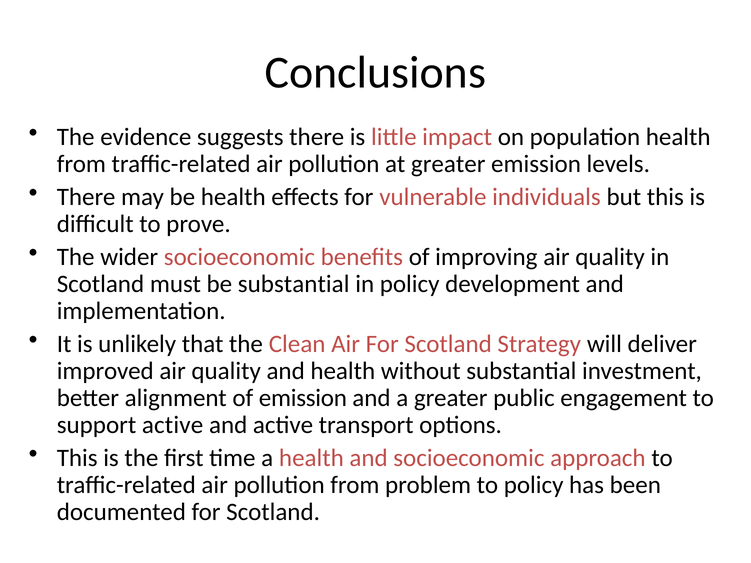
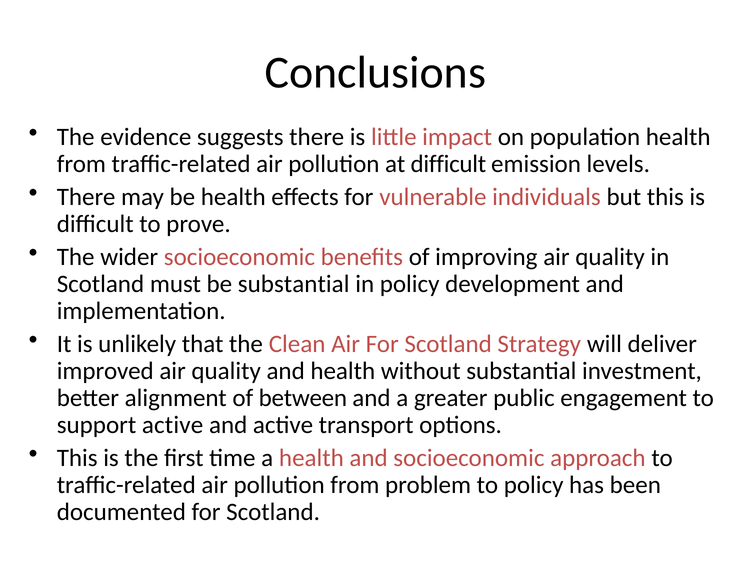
at greater: greater -> difficult (448, 164)
of emission: emission -> between (303, 398)
